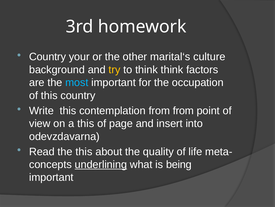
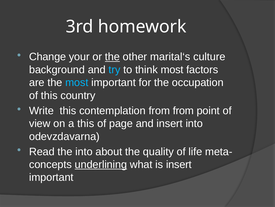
Country: Country -> Change (48, 57)
the underline: none -> present (112, 57)
try colour: yellow -> light blue (115, 69)
think think: think -> most (172, 69)
the this: this -> into (84, 151)
is being: being -> insert (179, 164)
